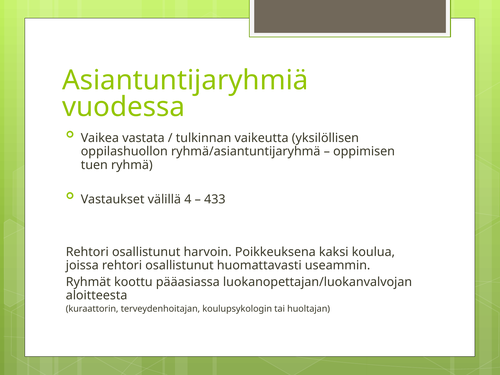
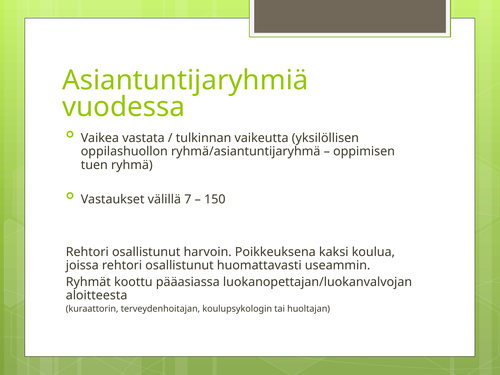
4: 4 -> 7 (188, 199)
433: 433 -> 150 (215, 199)
